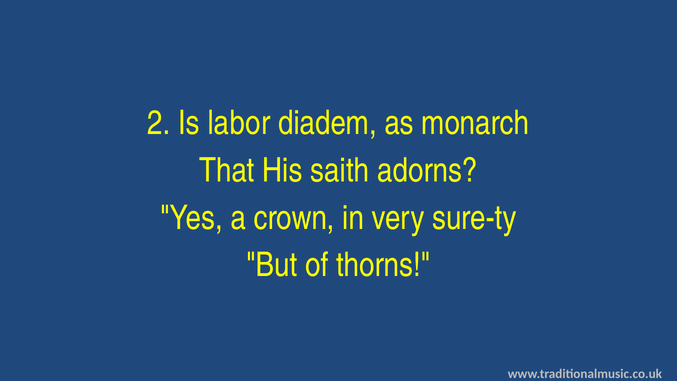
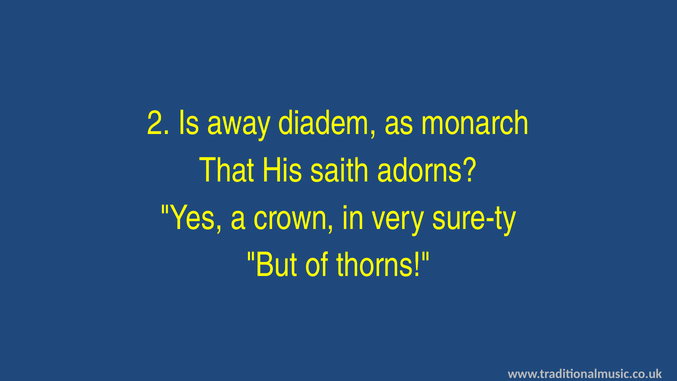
labor: labor -> away (239, 123)
